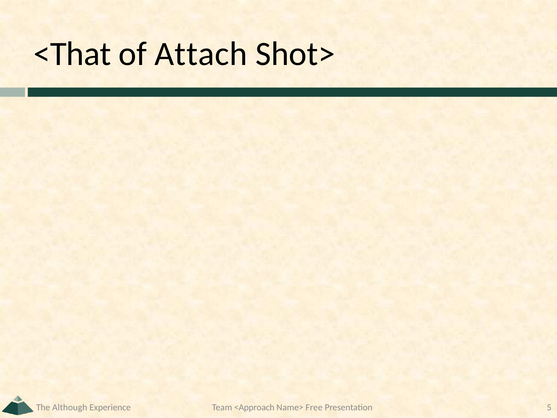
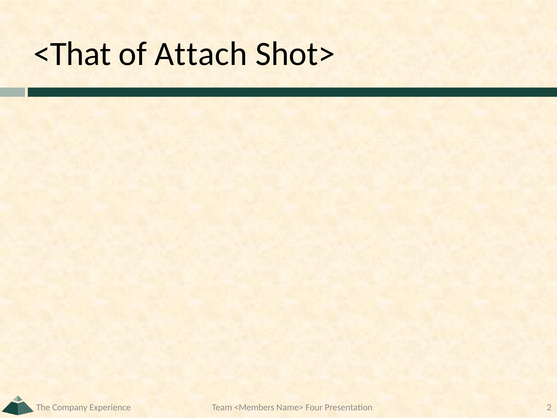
Although: Although -> Company (70, 407)
<Approach: <Approach -> <Members (254, 407)
Free: Free -> Four (314, 407)
5: 5 -> 2 (549, 407)
